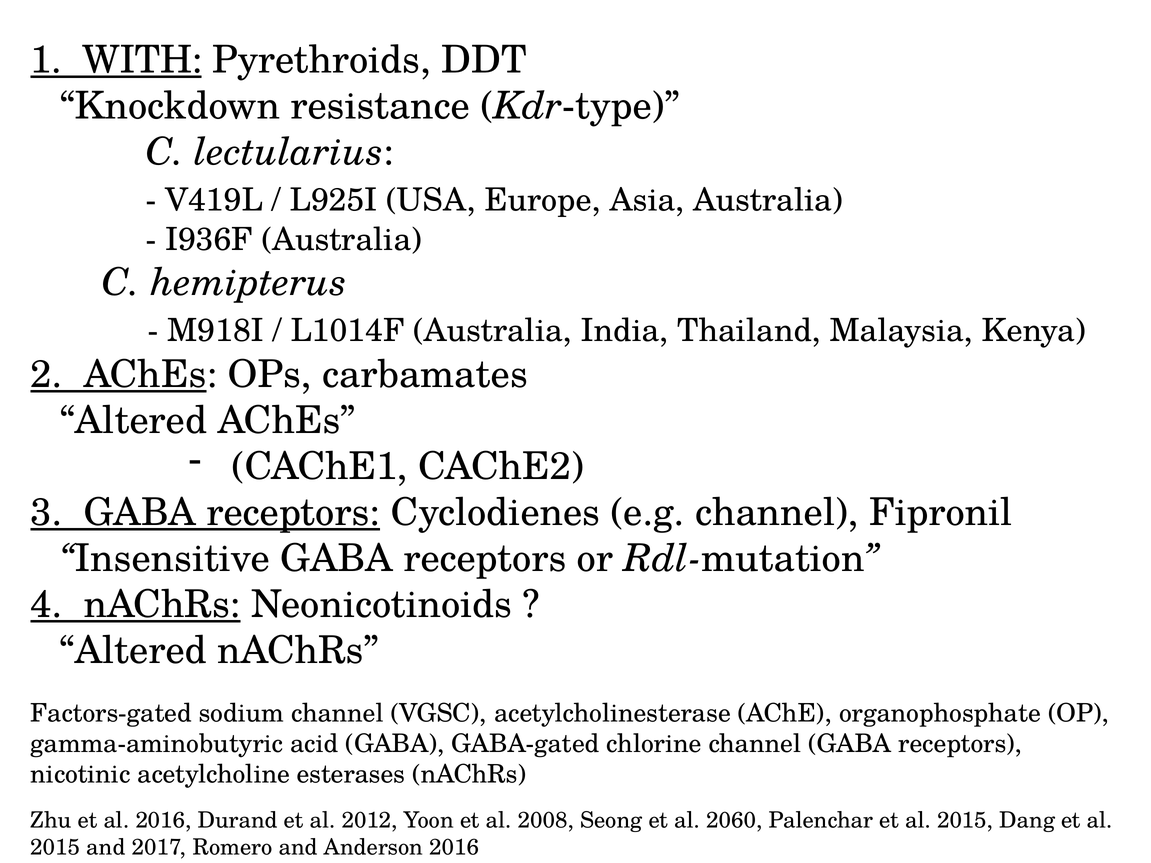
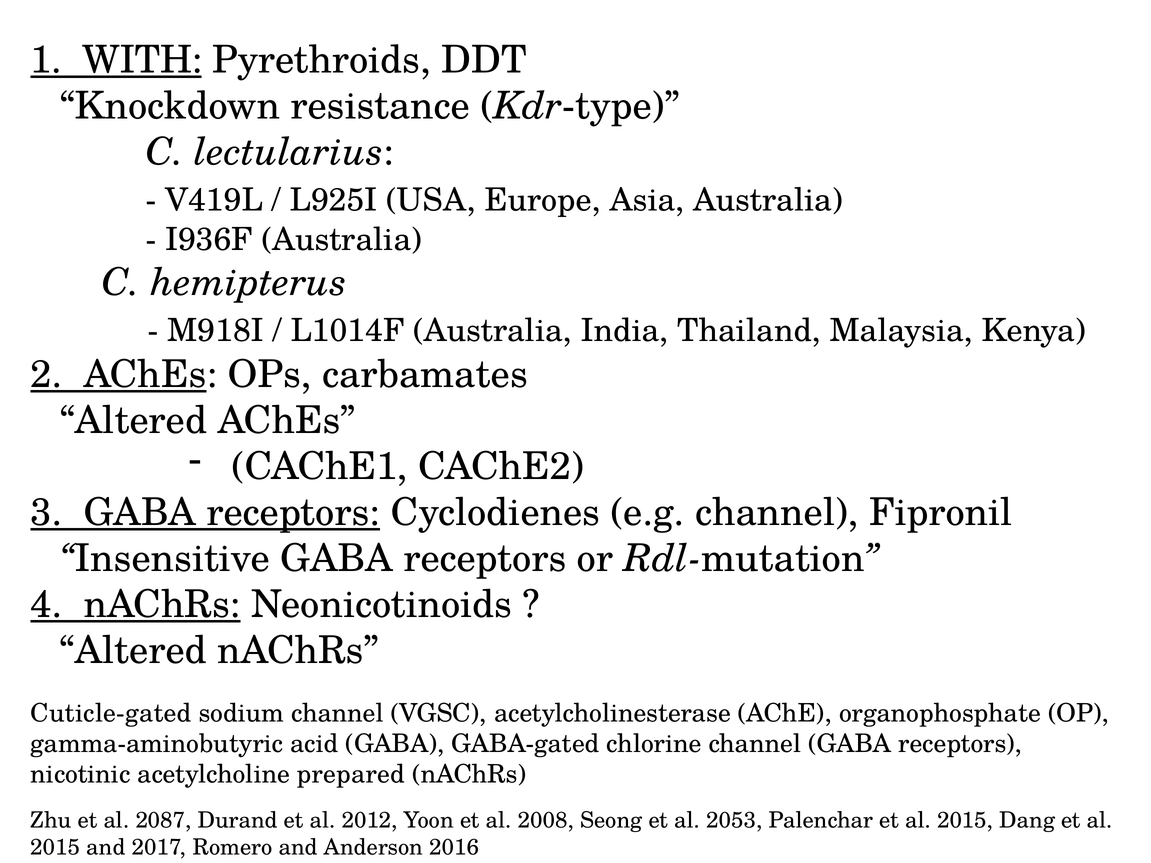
Factors-gated: Factors-gated -> Cuticle-gated (111, 713)
esterases: esterases -> prepared (351, 775)
al 2016: 2016 -> 2087 (164, 821)
2060: 2060 -> 2053 (734, 821)
